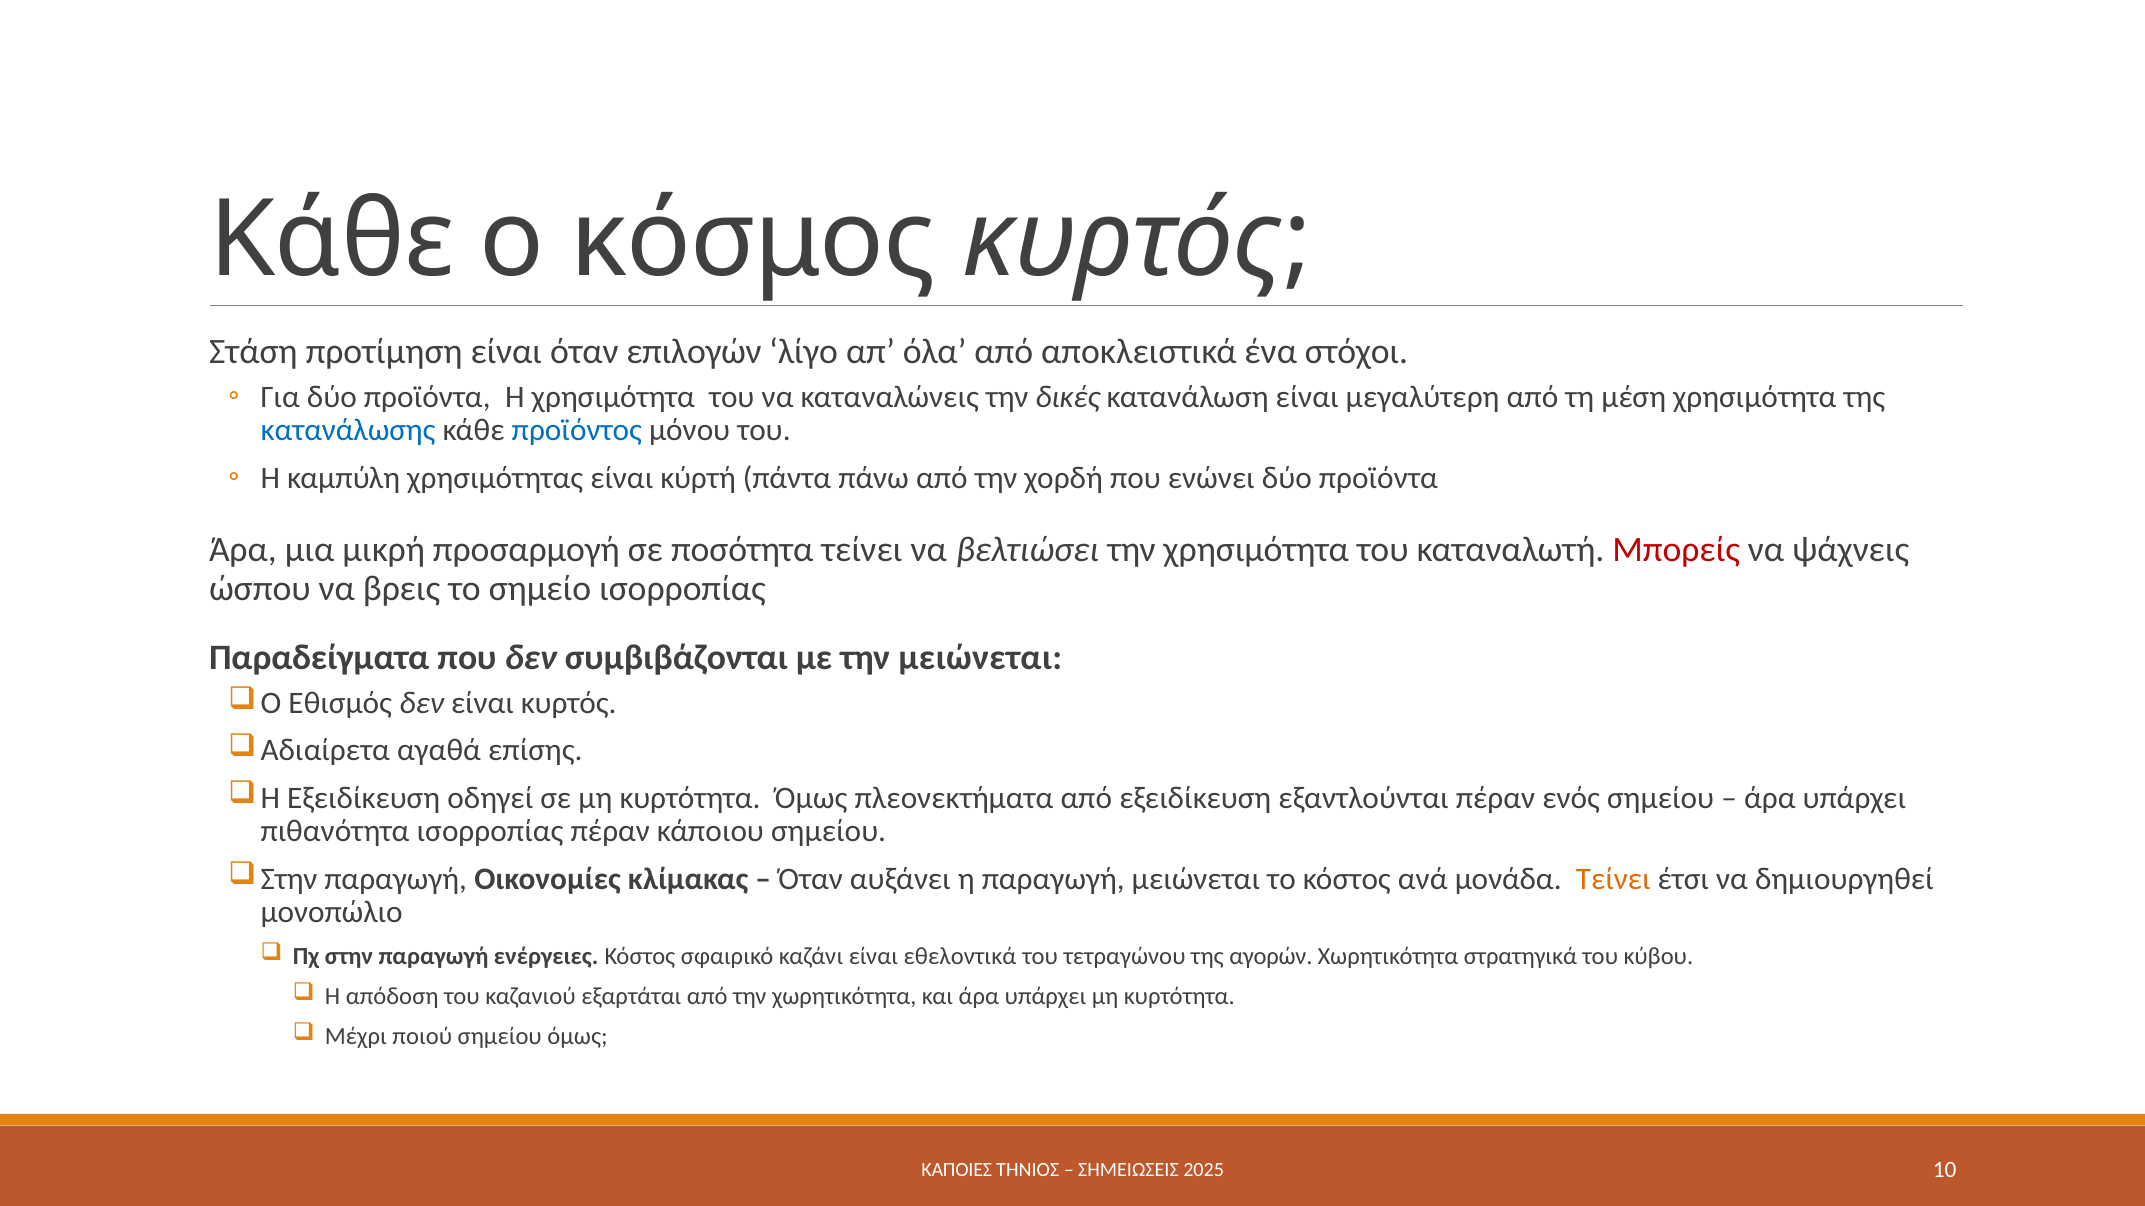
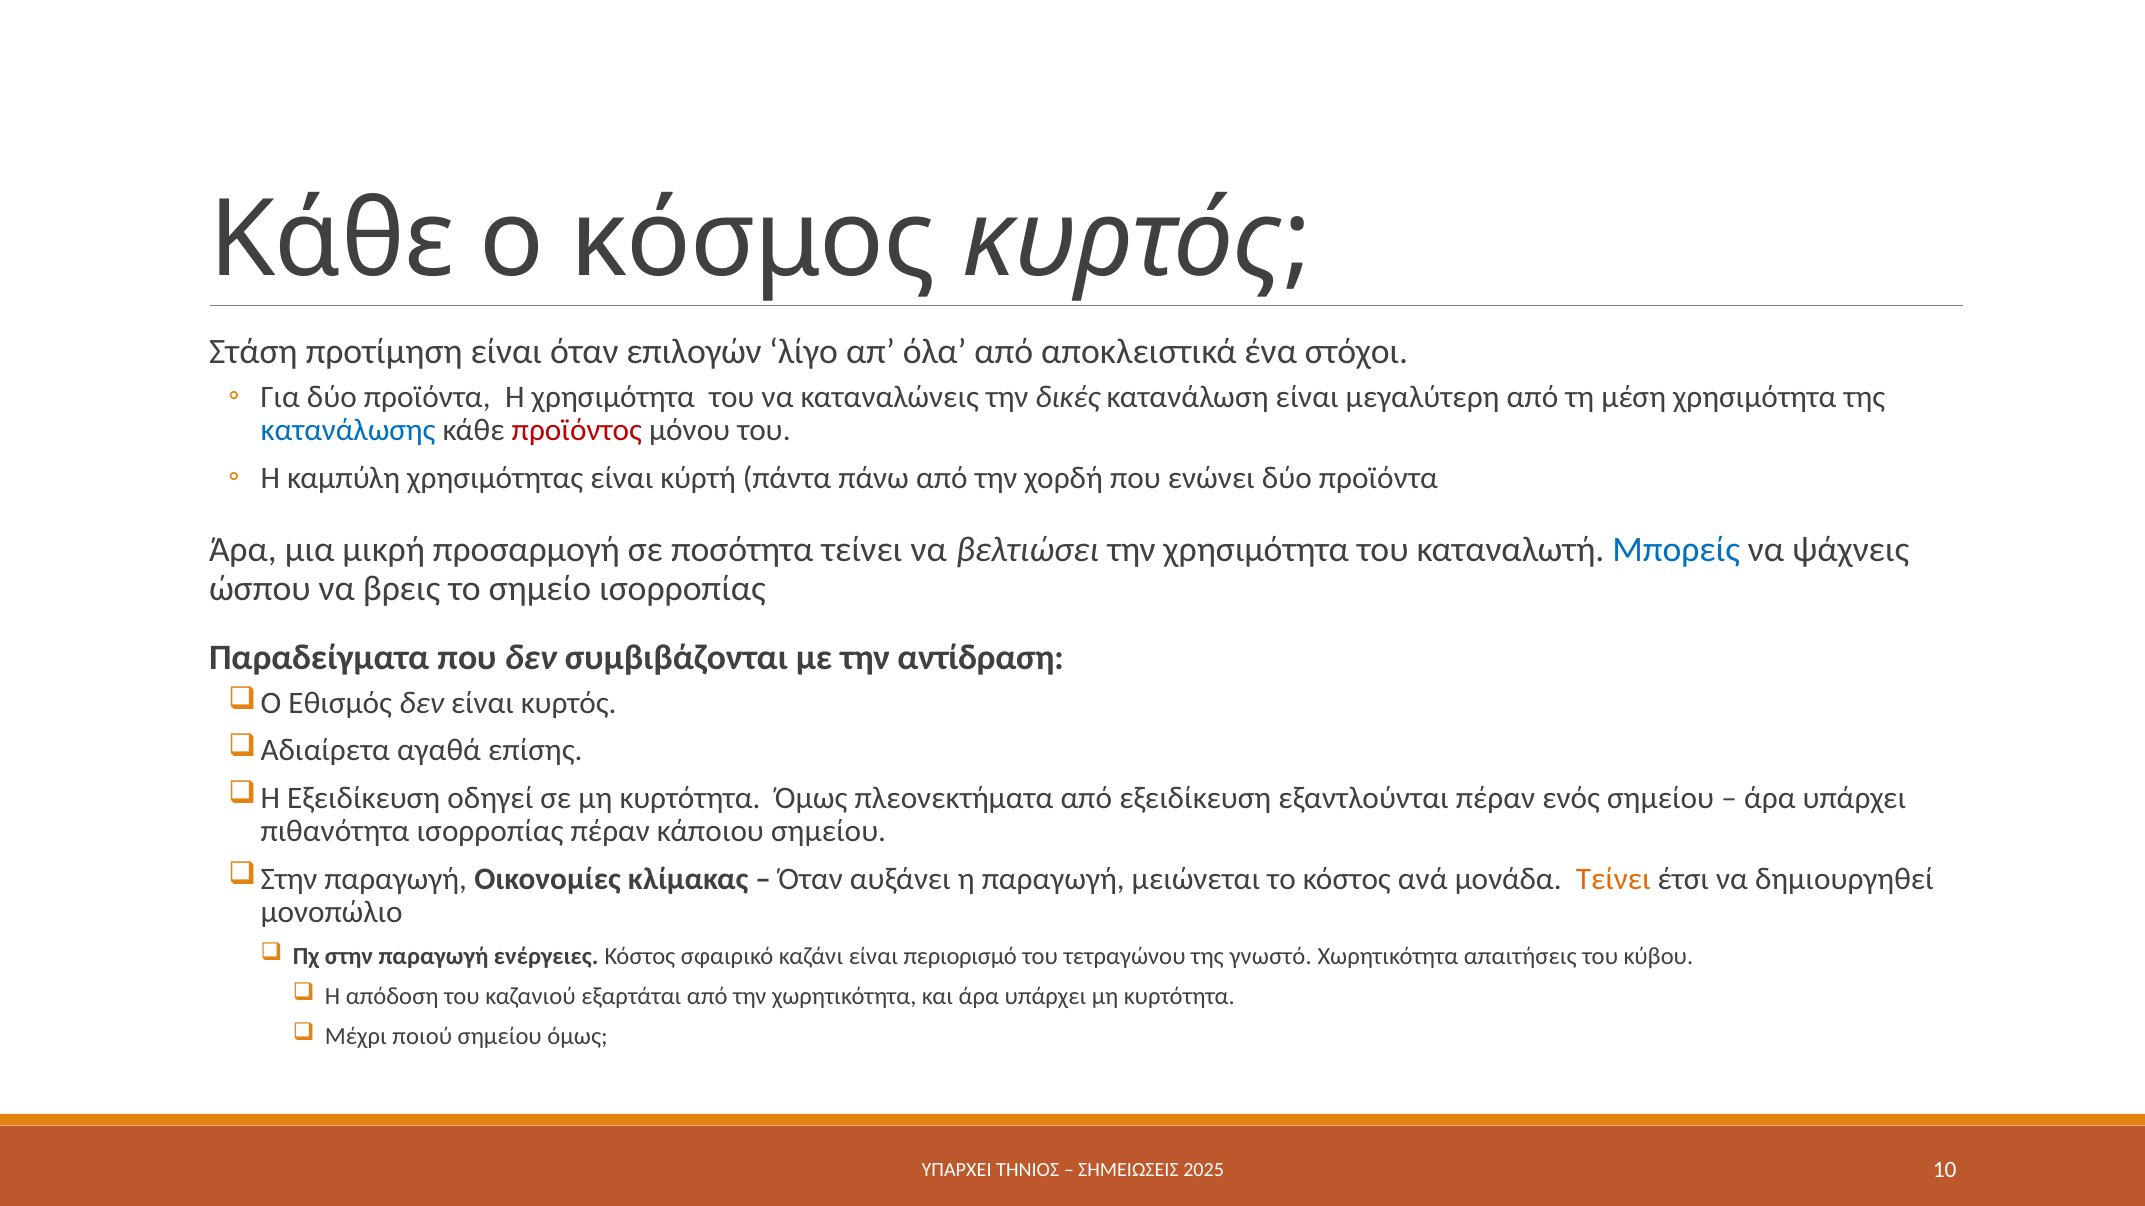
προϊόντος colour: blue -> red (577, 431)
Μπορείς colour: red -> blue (1676, 550)
την μειώνεται: μειώνεται -> αντίδραση (981, 658)
εθελοντικά: εθελοντικά -> περιορισμό (960, 957)
αγορών: αγορών -> γνωστό (1271, 957)
στρατηγικά: στρατηγικά -> απαιτήσεις (1520, 957)
ΚΆΠΟΙΕΣ: ΚΆΠΟΙΕΣ -> ΥΠΆΡΧΕΙ (957, 1170)
